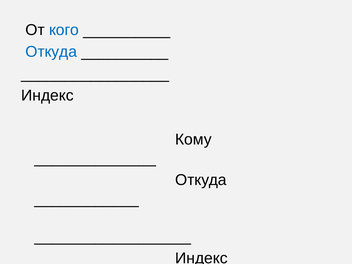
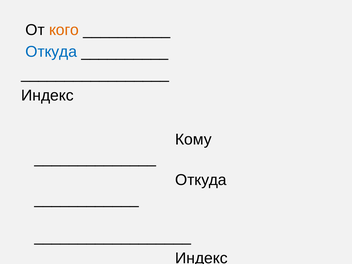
кого colour: blue -> orange (64, 30)
